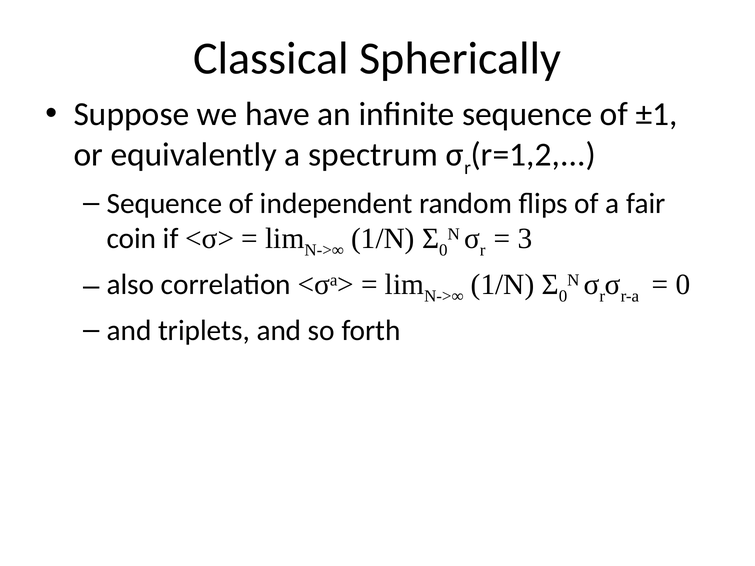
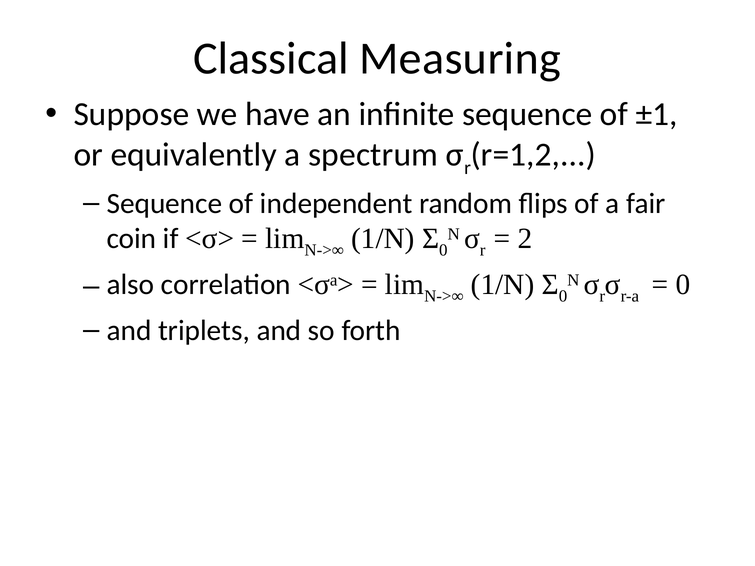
Spherically: Spherically -> Measuring (460, 59)
3: 3 -> 2 (525, 239)
